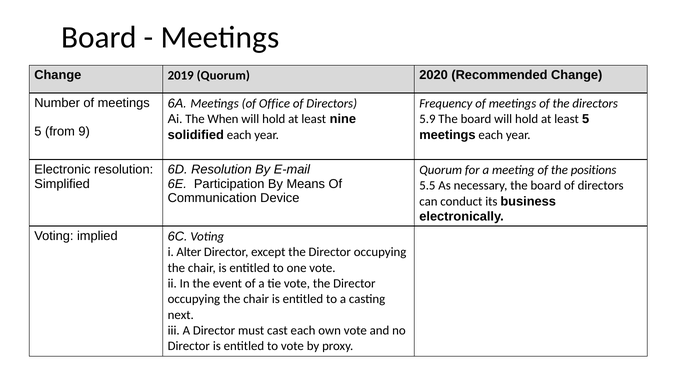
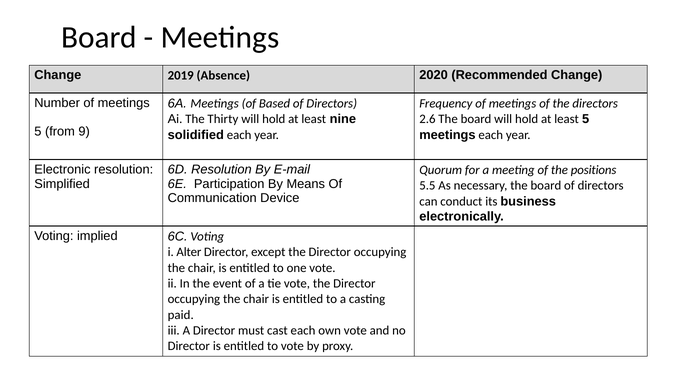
2019 Quorum: Quorum -> Absence (223, 76)
Office: Office -> Based (275, 103)
When: When -> Thirty (223, 119)
5.9: 5.9 -> 2.6 (427, 119)
next: next -> paid (181, 315)
